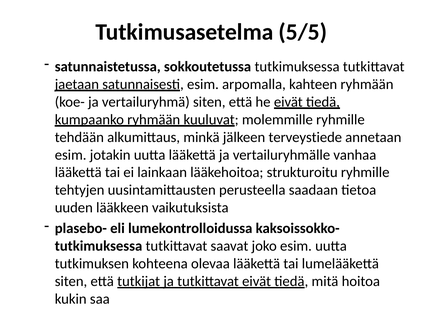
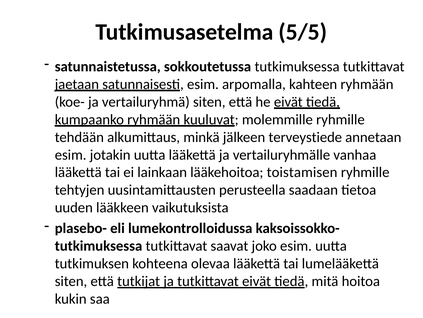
strukturoitu: strukturoitu -> toistamisen (302, 172)
